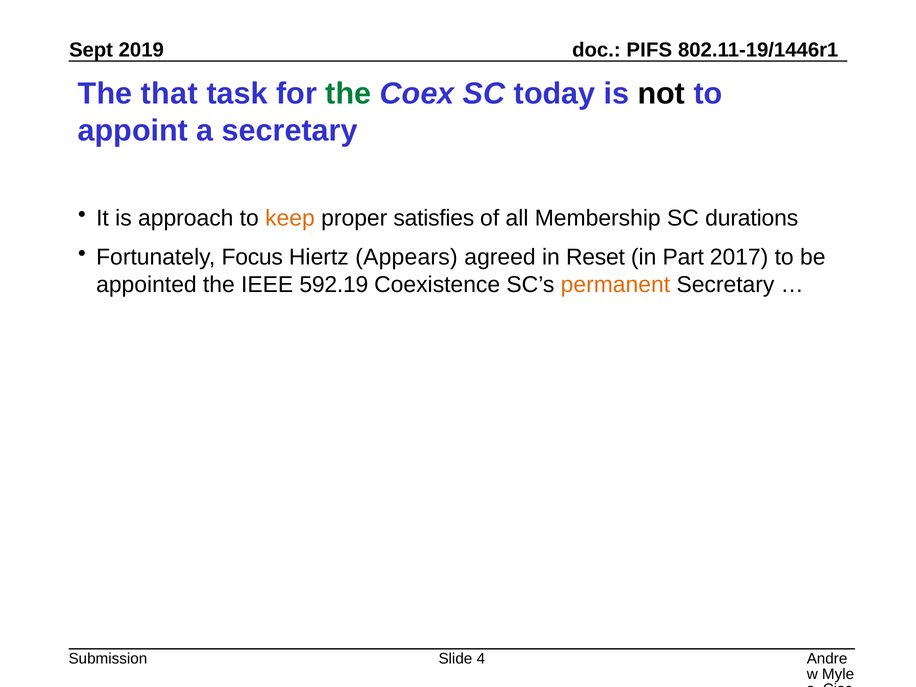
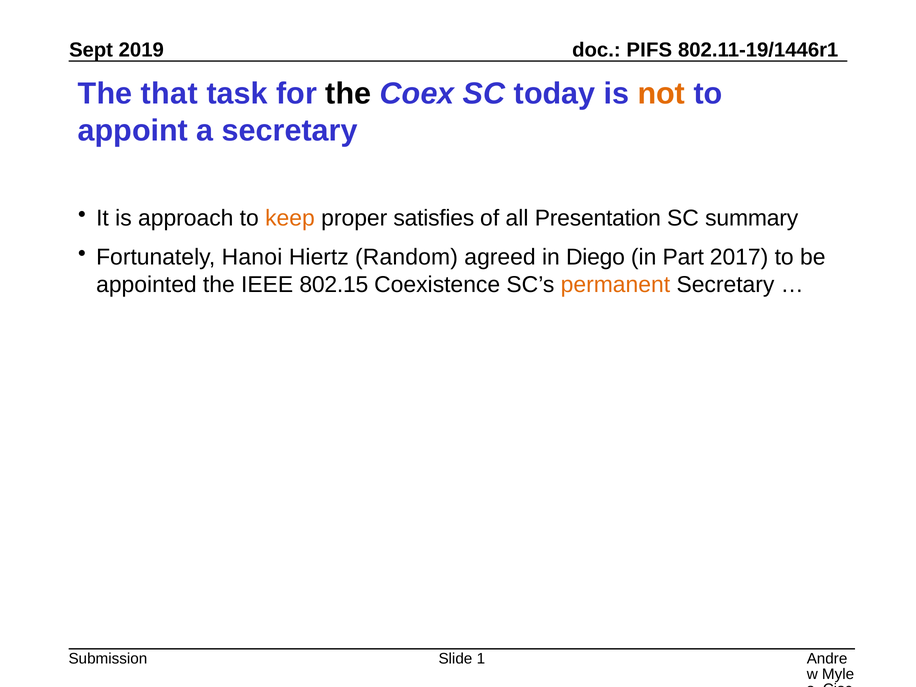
the colour: green -> black (348, 94)
not colour: black -> orange (661, 94)
Membership: Membership -> Presentation (598, 218)
durations: durations -> summary (752, 218)
Focus: Focus -> Hanoi (252, 257)
Appears: Appears -> Random (406, 257)
Reset: Reset -> Diego (595, 257)
592.19: 592.19 -> 802.15 (334, 285)
4: 4 -> 1 (481, 659)
